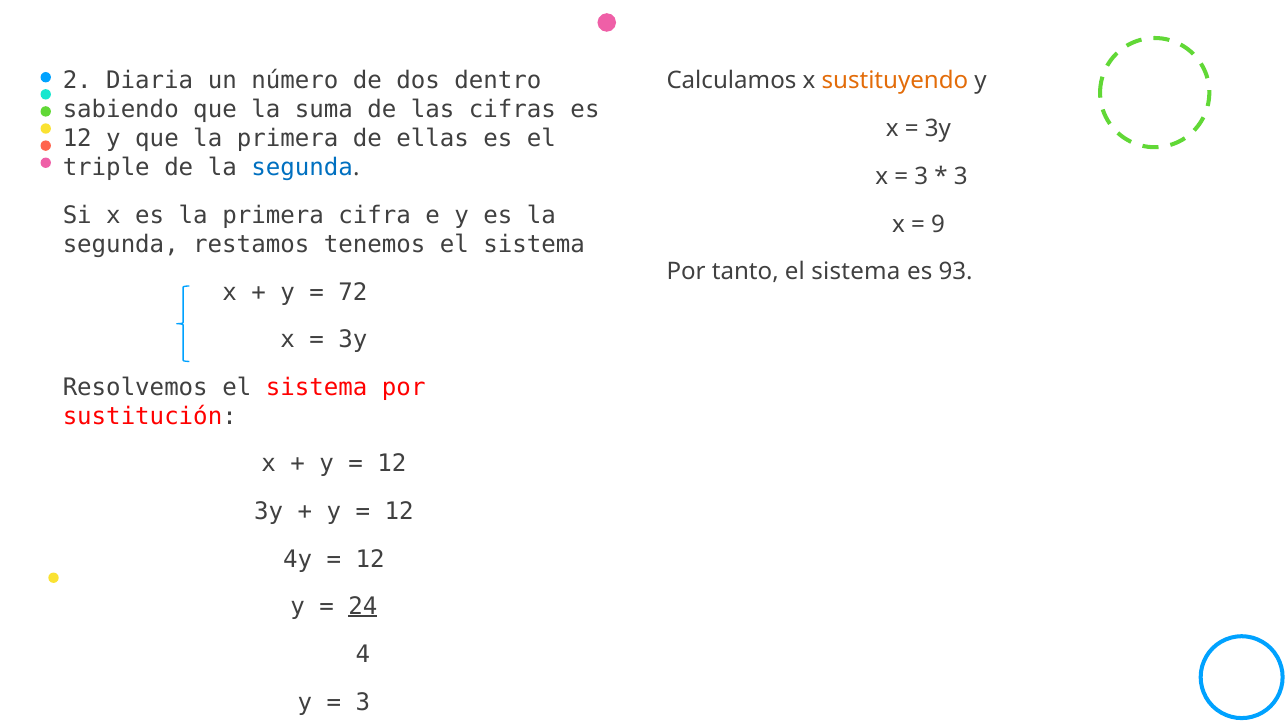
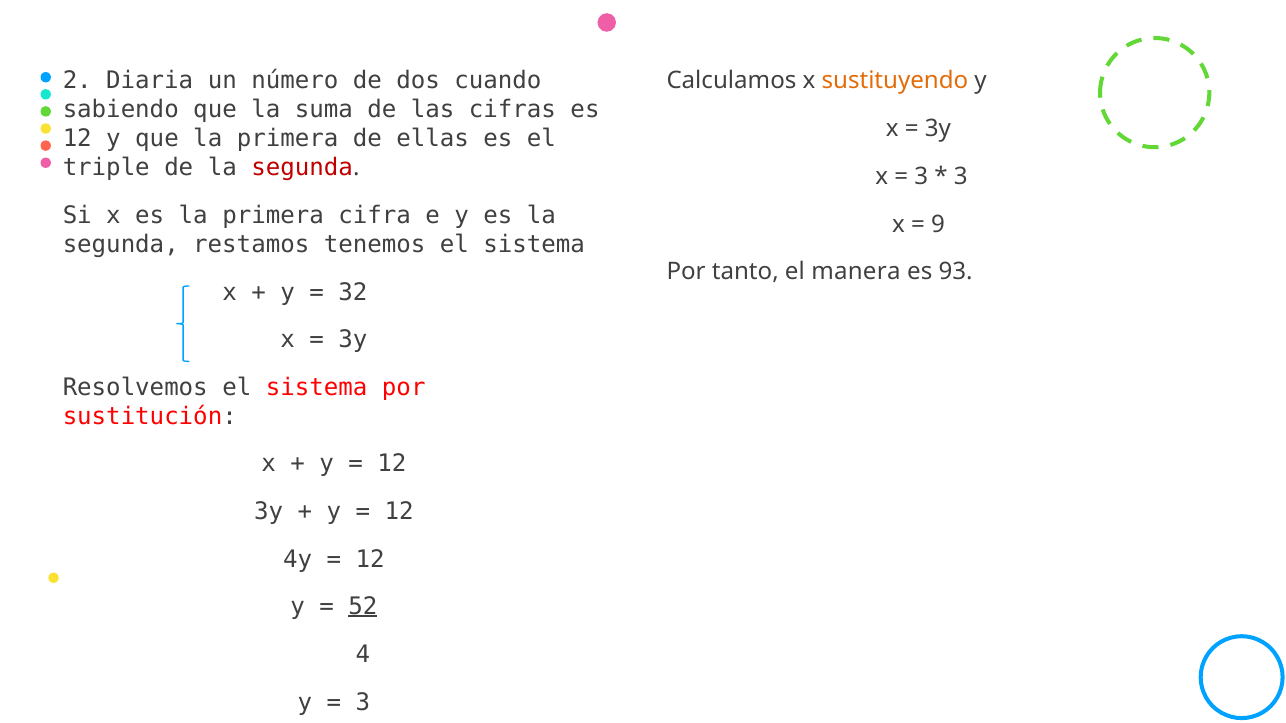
dentro: dentro -> cuando (498, 81)
segunda colour: blue -> red (302, 168)
tanto el sistema: sistema -> manera (856, 272)
72: 72 -> 32 (353, 292)
24: 24 -> 52 (363, 607)
